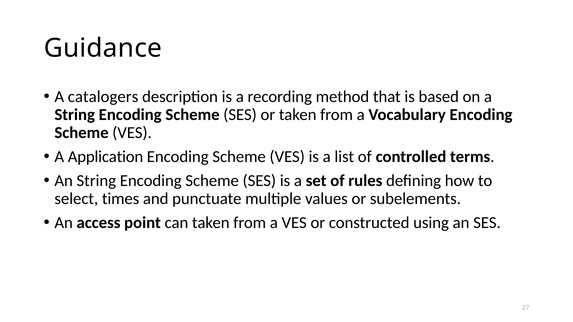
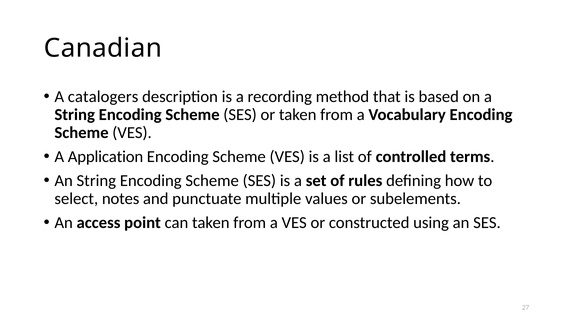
Guidance: Guidance -> Canadian (103, 48)
times: times -> notes (121, 199)
